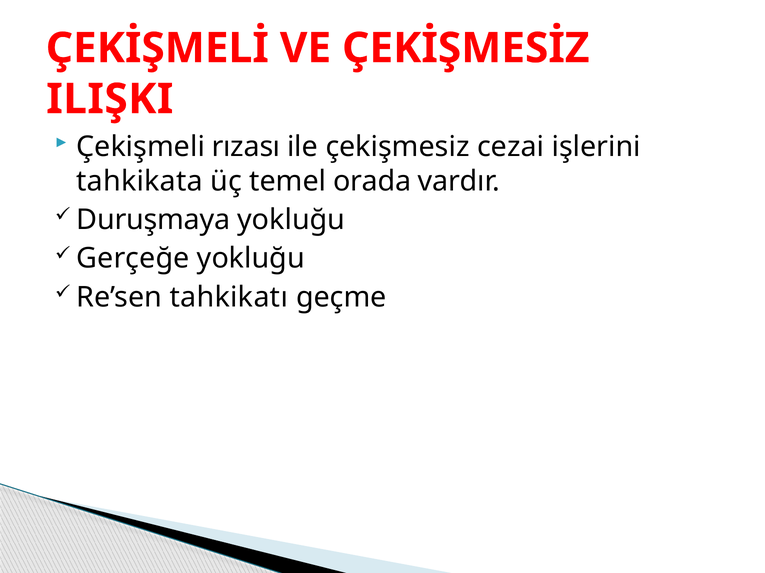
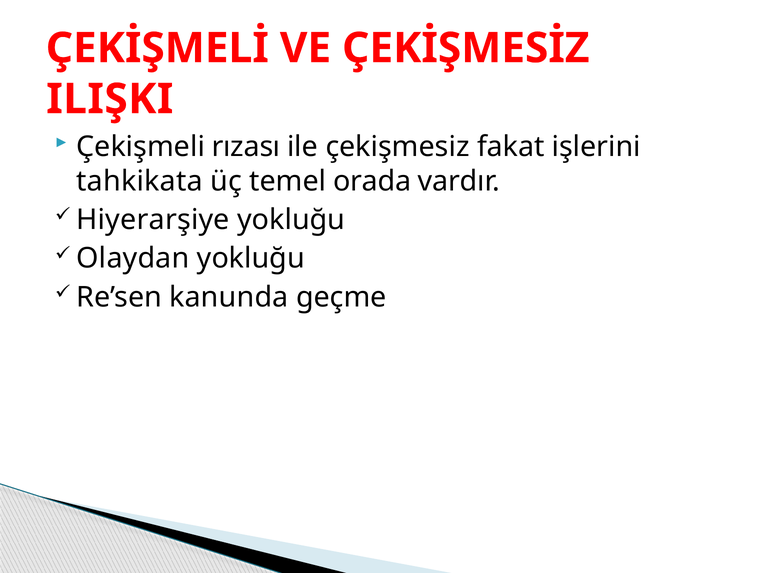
cezai: cezai -> fakat (511, 147)
Duruşmaya: Duruşmaya -> Hiyerarşiye (153, 220)
Gerçeğe: Gerçeğe -> Olaydan (133, 259)
tahkikatı: tahkikatı -> kanunda (229, 297)
